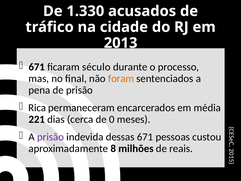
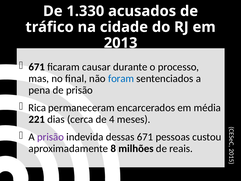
século: século -> causar (96, 67)
foram colour: orange -> blue (121, 78)
de 0: 0 -> 4 (112, 119)
